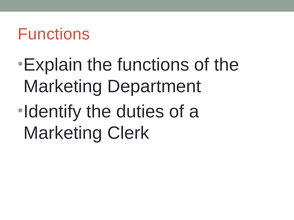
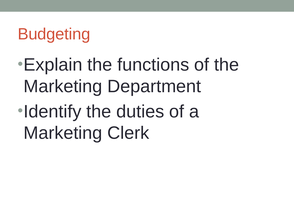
Functions: Functions -> Budgeting (54, 34)
